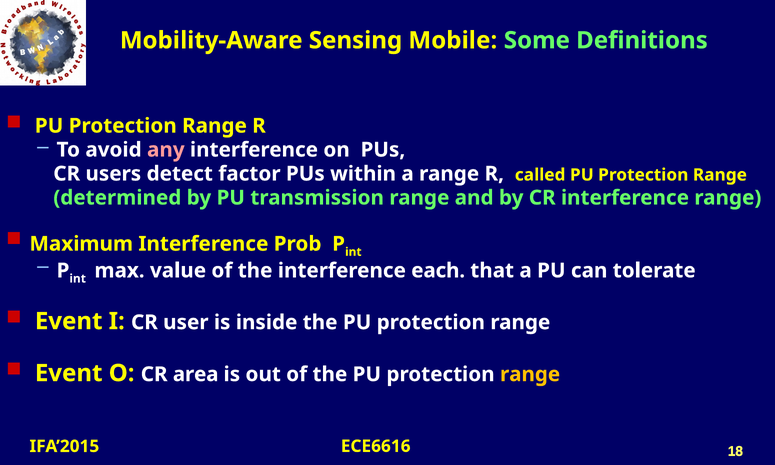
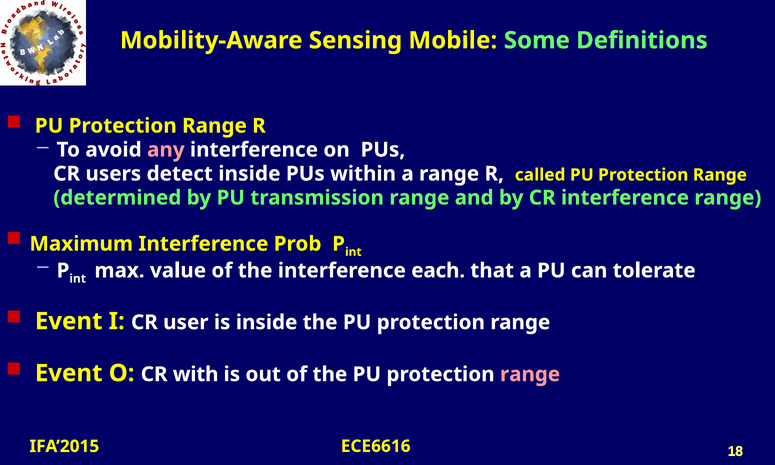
detect factor: factor -> inside (249, 174)
area: area -> with (196, 374)
range colour: yellow -> pink (530, 374)
